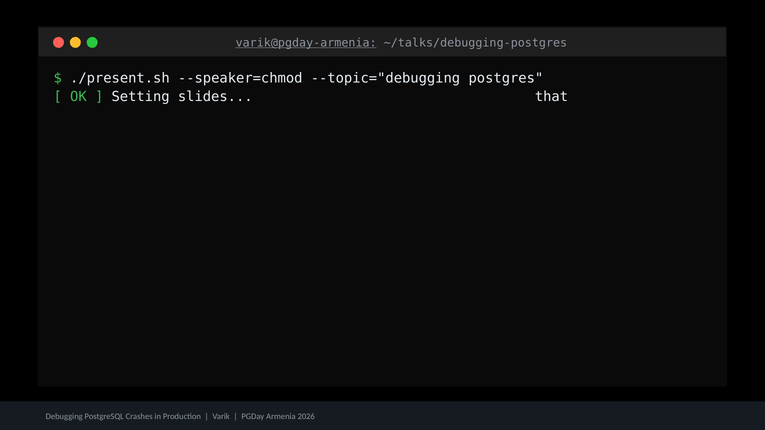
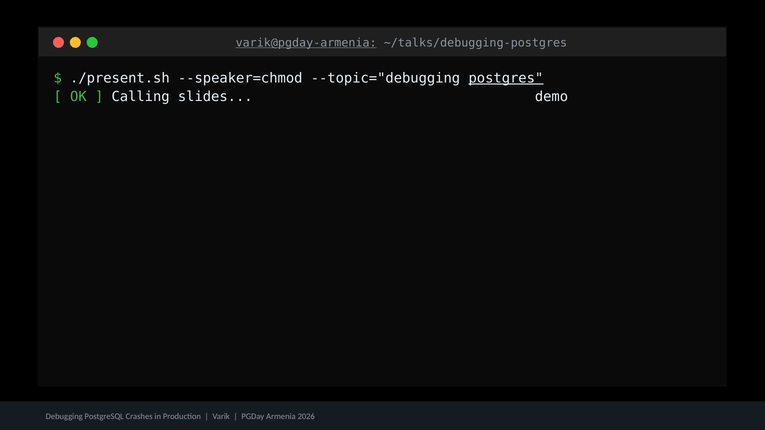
postgres underline: none -> present (506, 78)
Setting: Setting -> Calling (141, 97)
that: that -> demo (552, 97)
